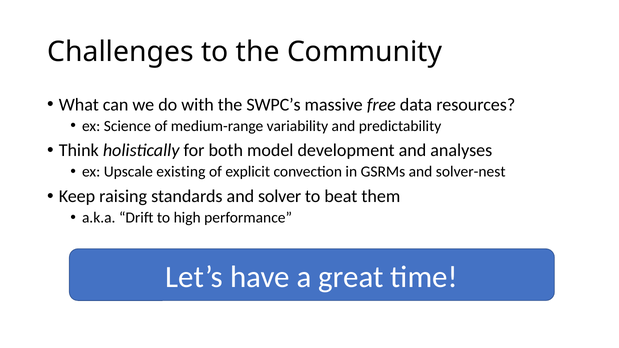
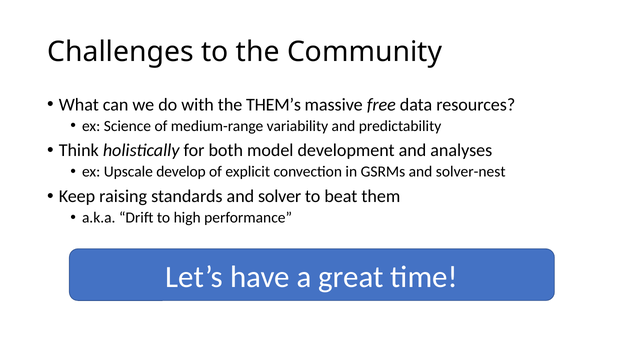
SWPC’s: SWPC’s -> THEM’s (274, 105)
existing: existing -> develop (181, 172)
